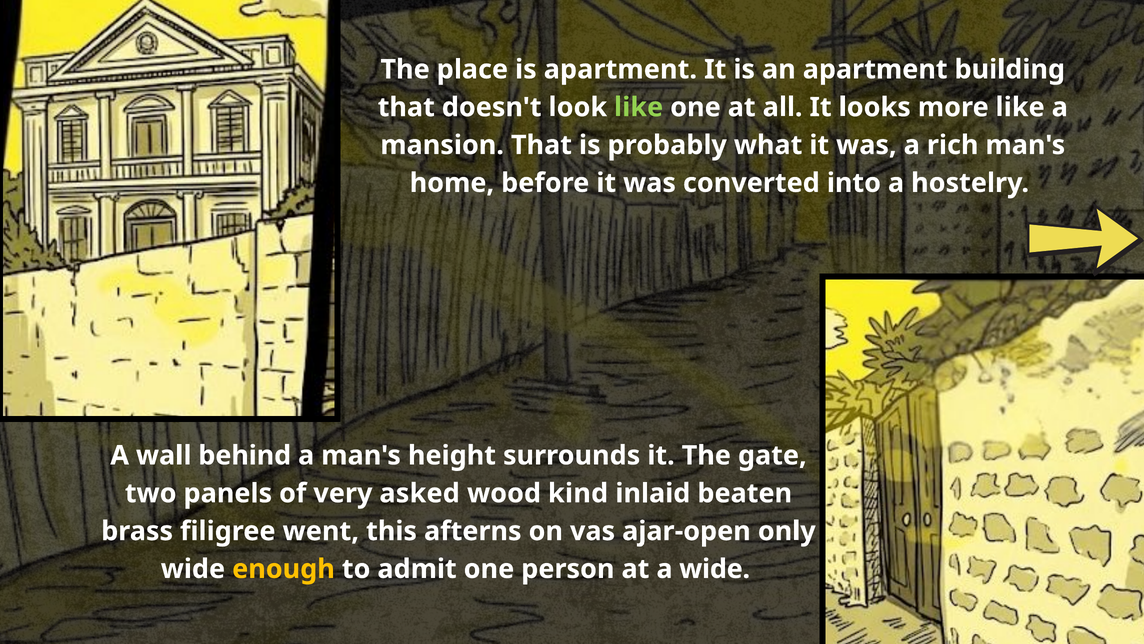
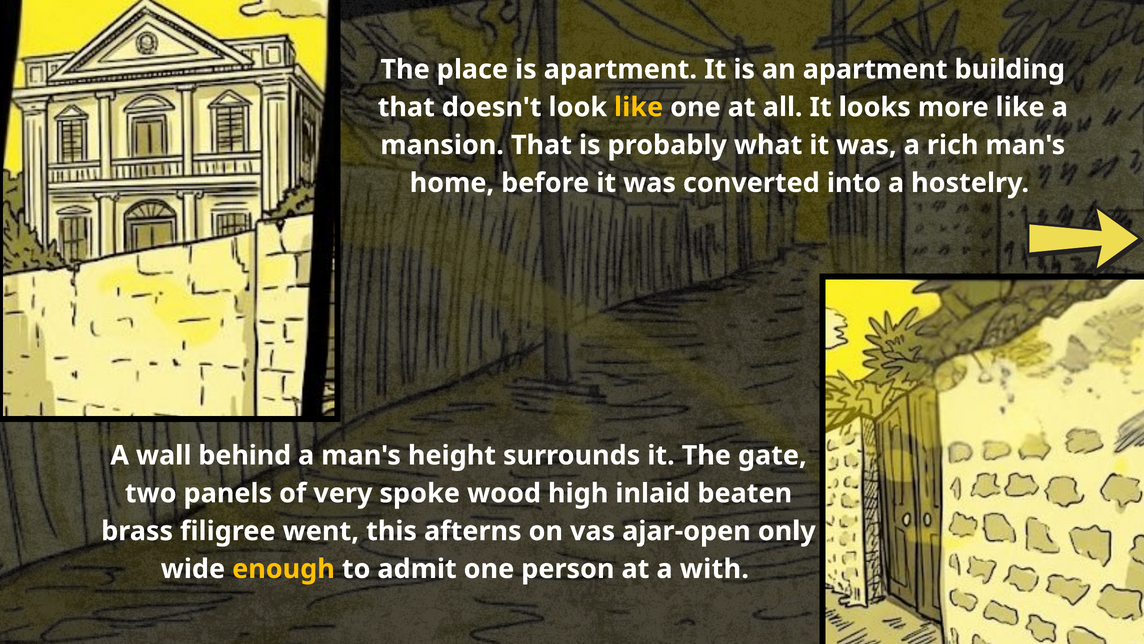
like colour: light green -> yellow (639, 107)
asked: asked -> spoke (420, 493)
kind: kind -> high (578, 493)
a wide: wide -> with (714, 569)
